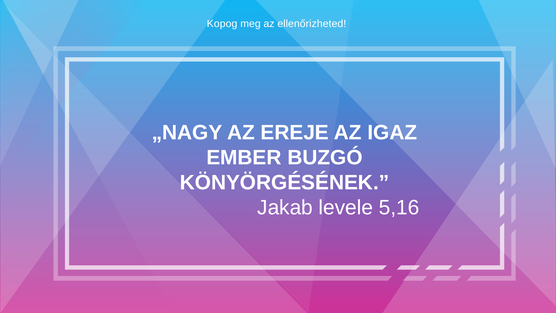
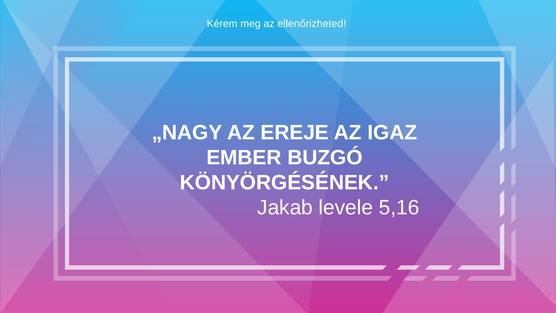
Kopog: Kopog -> Kérem (222, 24)
